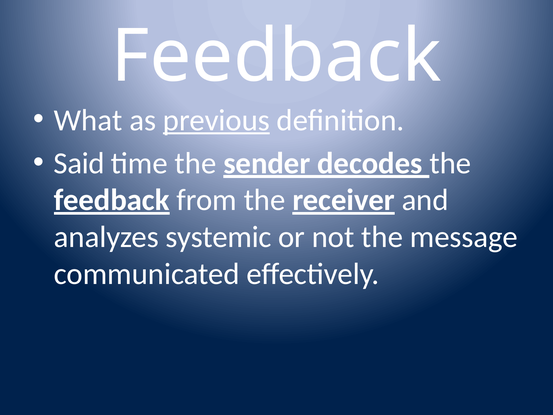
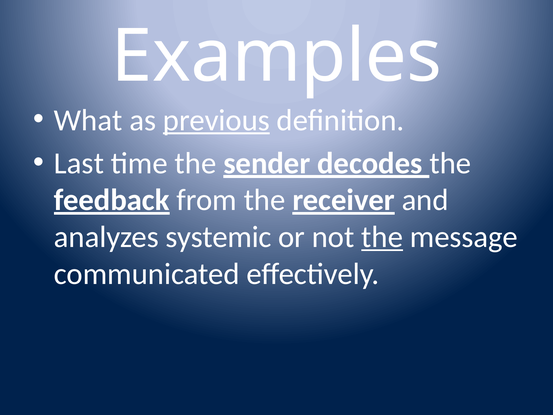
Feedback: Feedback -> Examples (277, 56)
Said: Said -> Last (79, 163)
the underline: none -> present (382, 237)
